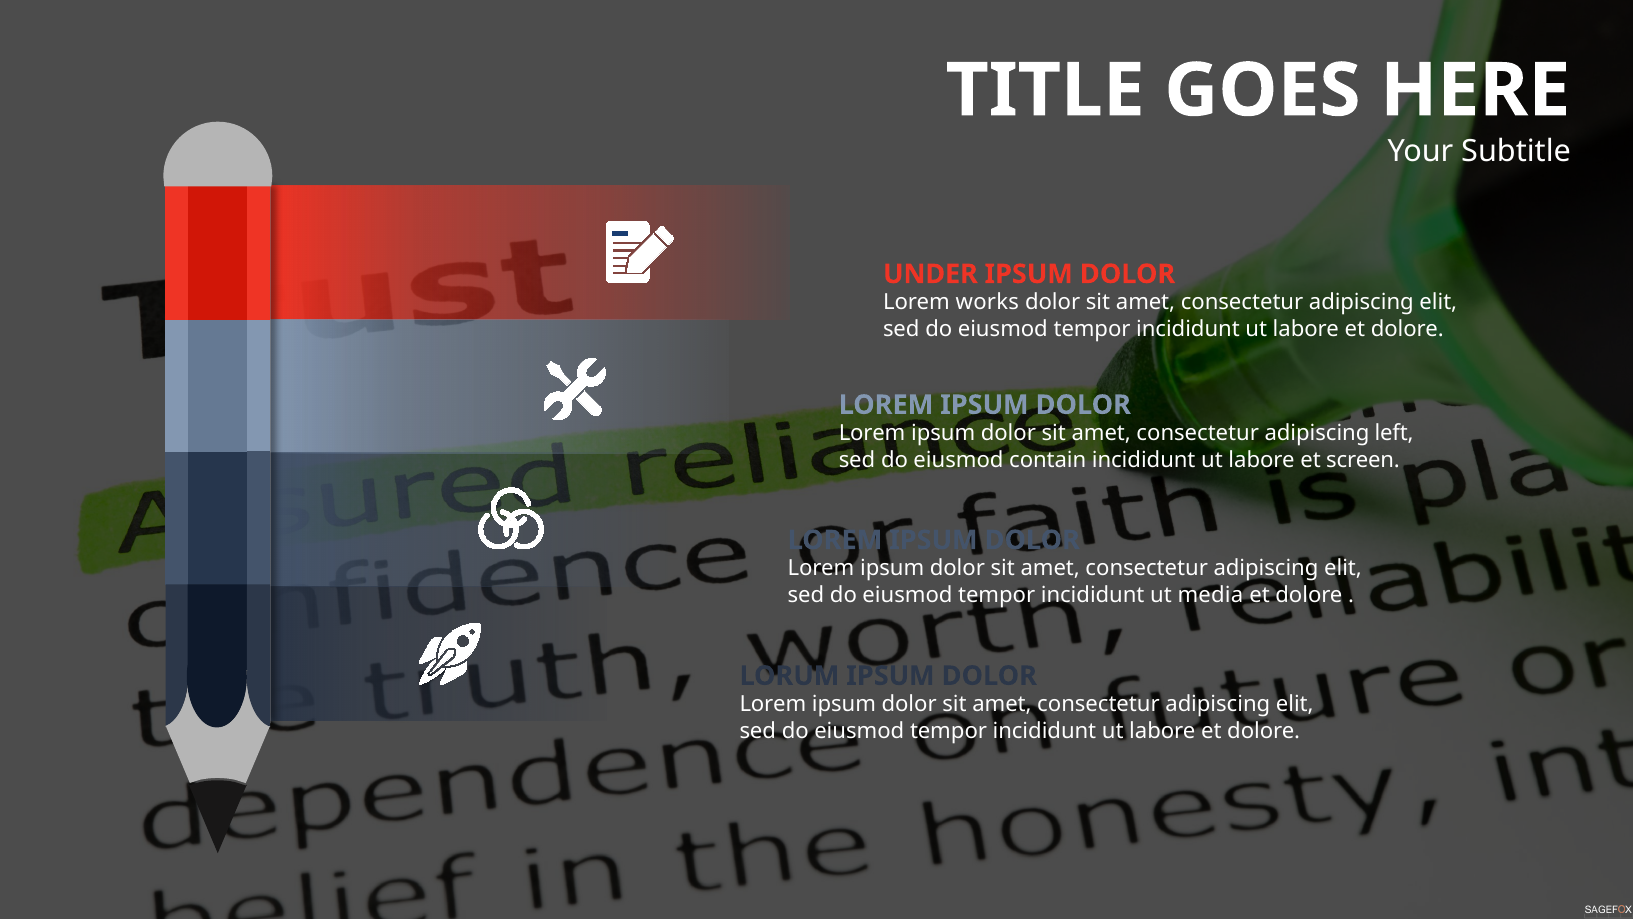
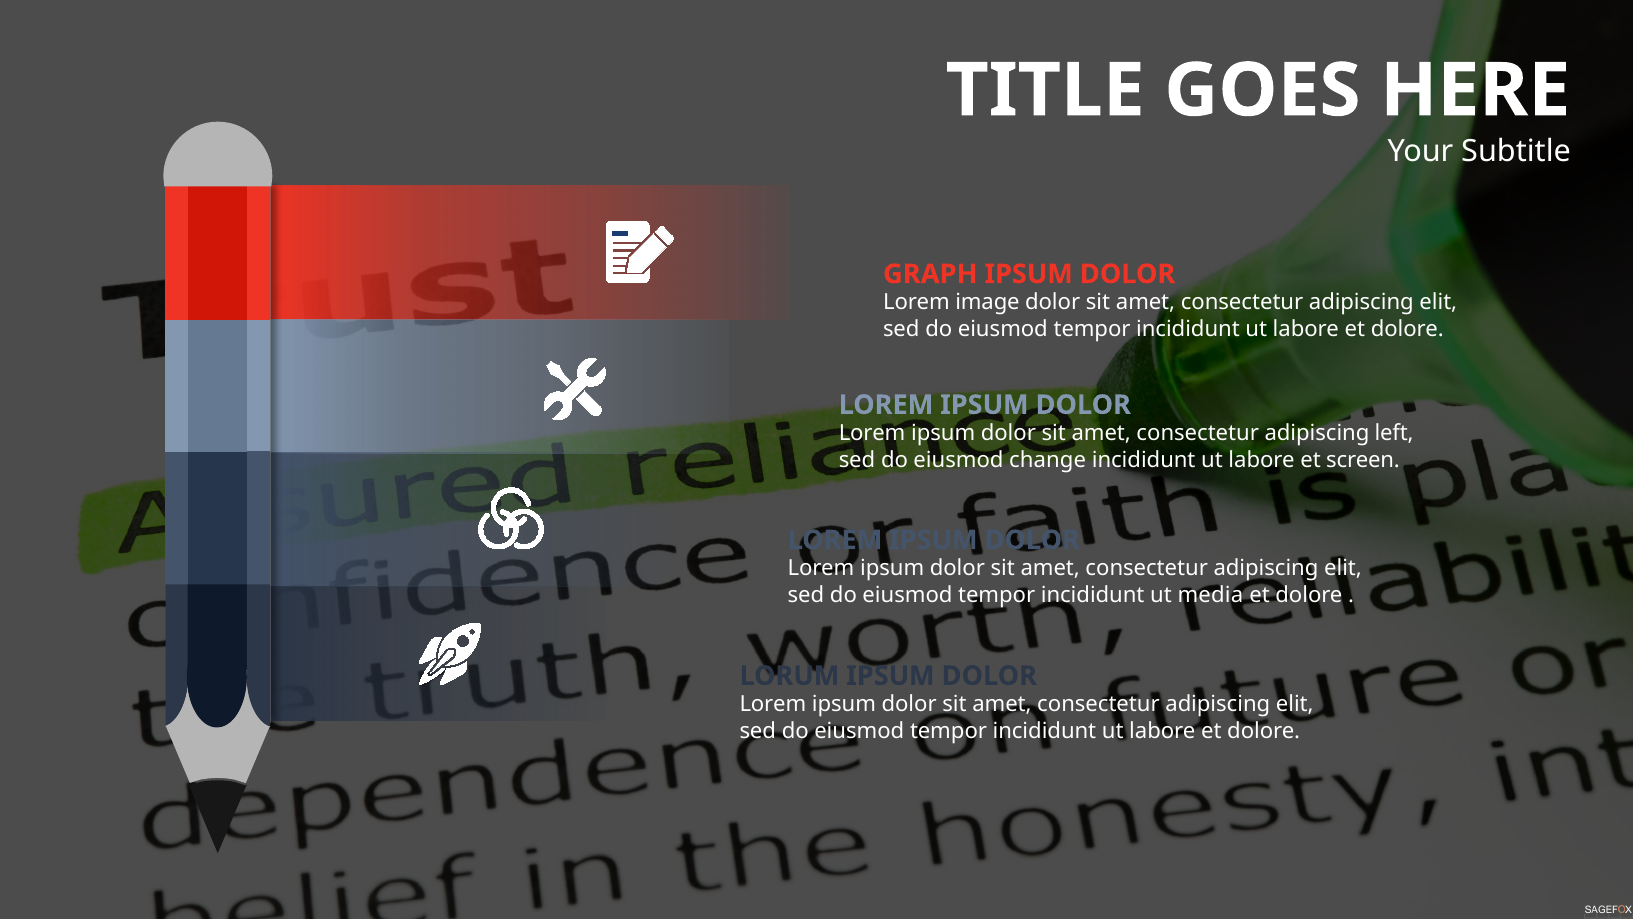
UNDER: UNDER -> GRAPH (930, 274)
works: works -> image (988, 302)
contain: contain -> change (1048, 460)
